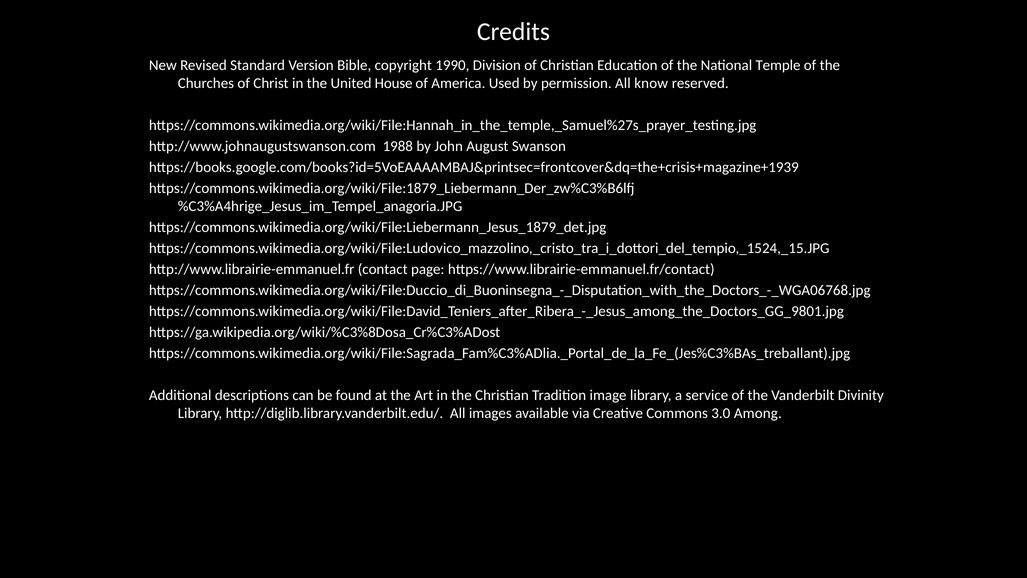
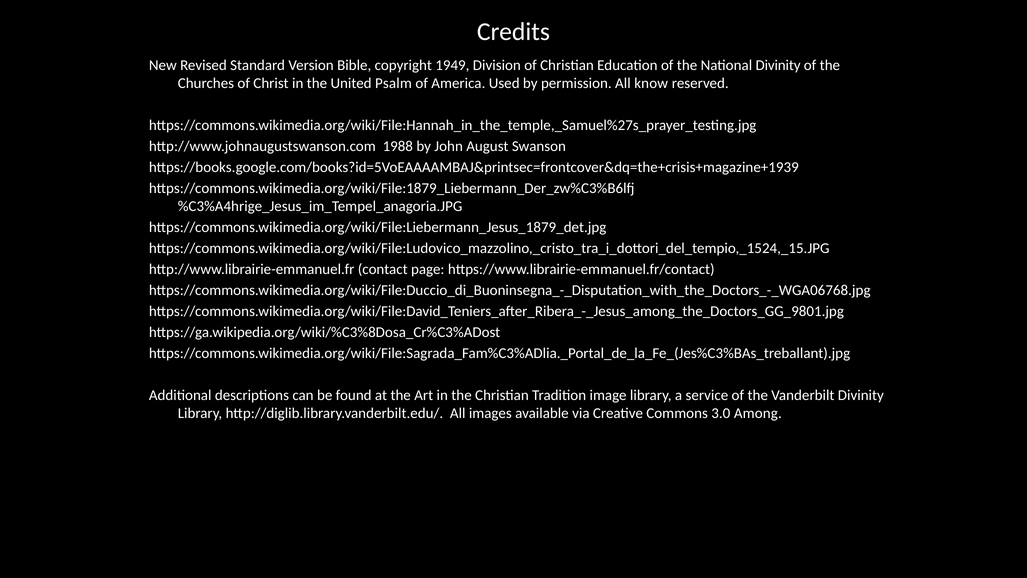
1990: 1990 -> 1949 (452, 65)
National Temple: Temple -> Divinity (778, 65)
House: House -> Psalm (393, 83)
